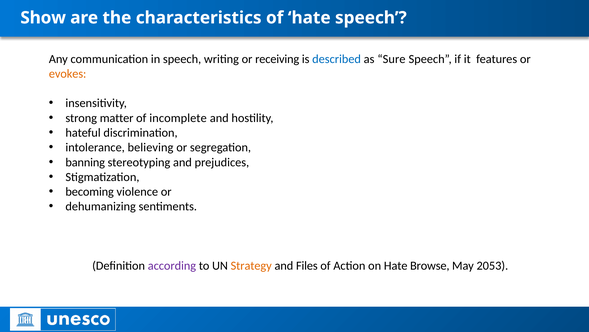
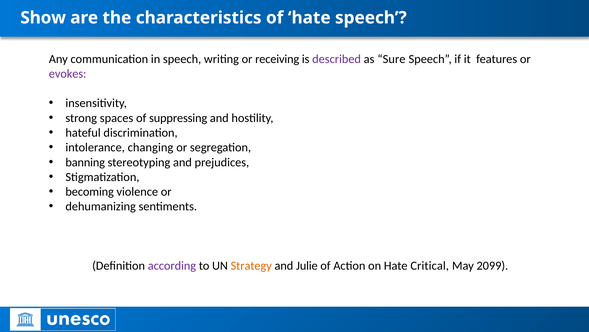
described colour: blue -> purple (337, 59)
evokes colour: orange -> purple (68, 74)
matter: matter -> spaces (117, 118)
incomplete: incomplete -> suppressing (178, 118)
believing: believing -> changing (151, 147)
Files: Files -> Julie (307, 265)
Browse: Browse -> Critical (430, 265)
2053: 2053 -> 2099 (492, 265)
